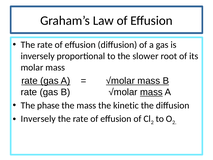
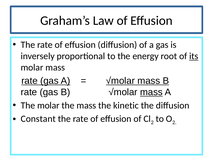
slower: slower -> energy (146, 56)
its underline: none -> present (194, 56)
The phase: phase -> molar (48, 105)
Inversely: Inversely -> Constant (38, 119)
